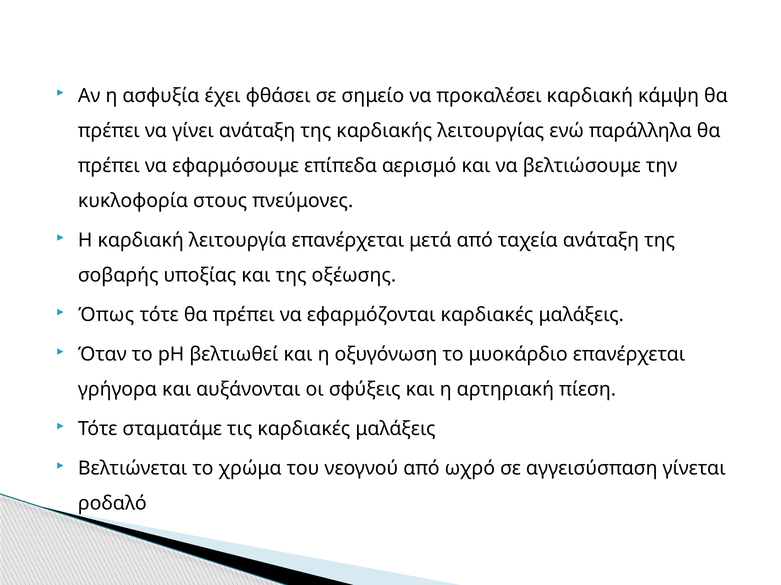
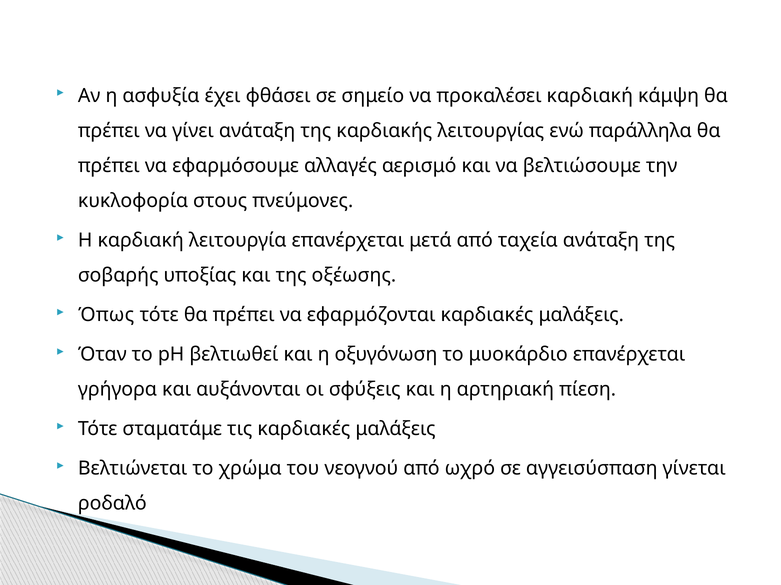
επίπεδα: επίπεδα -> αλλαγές (340, 166)
